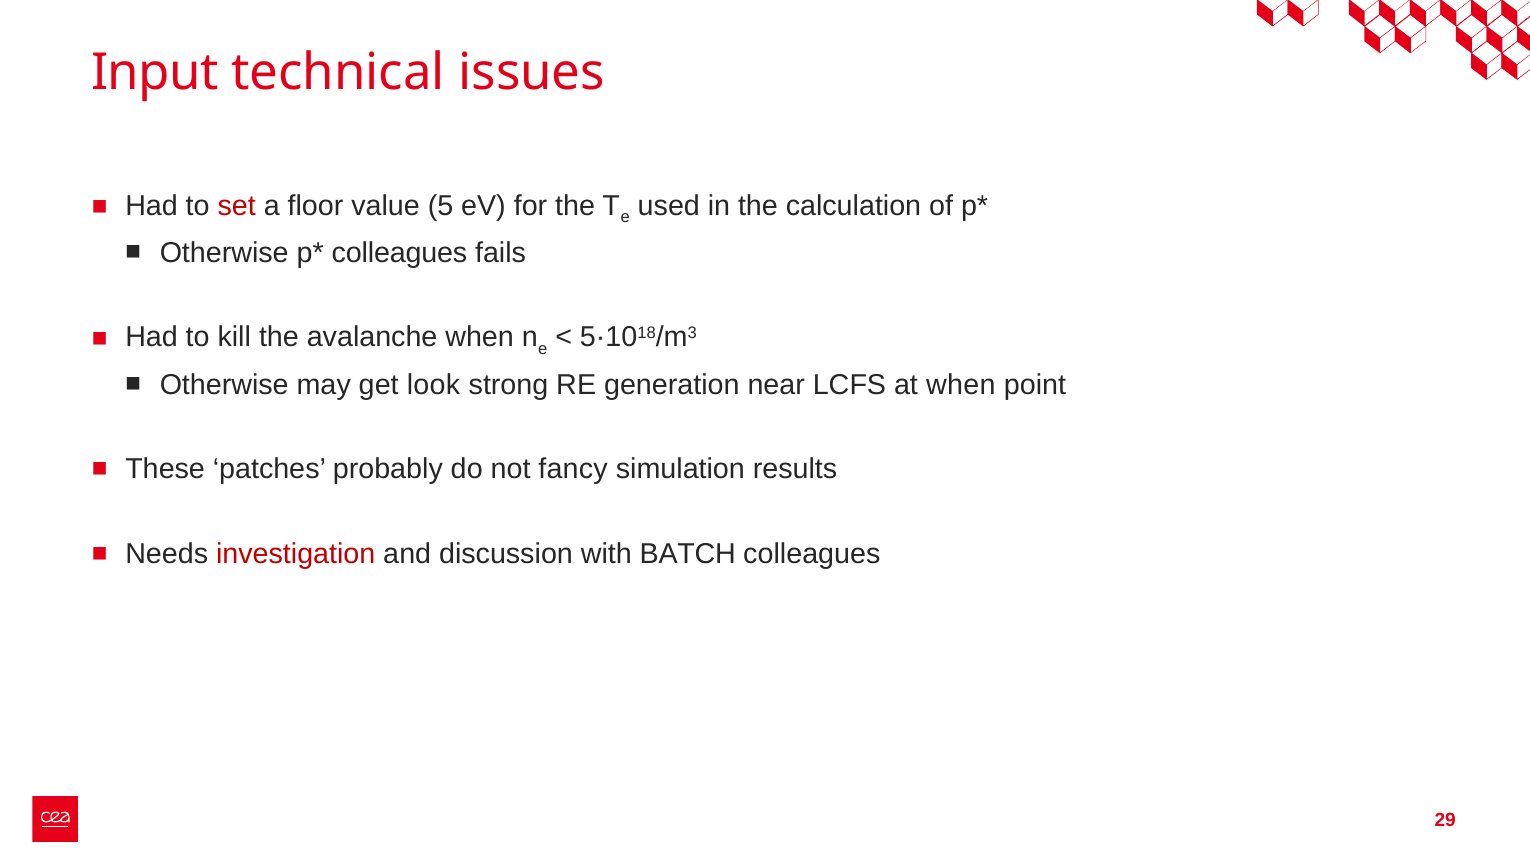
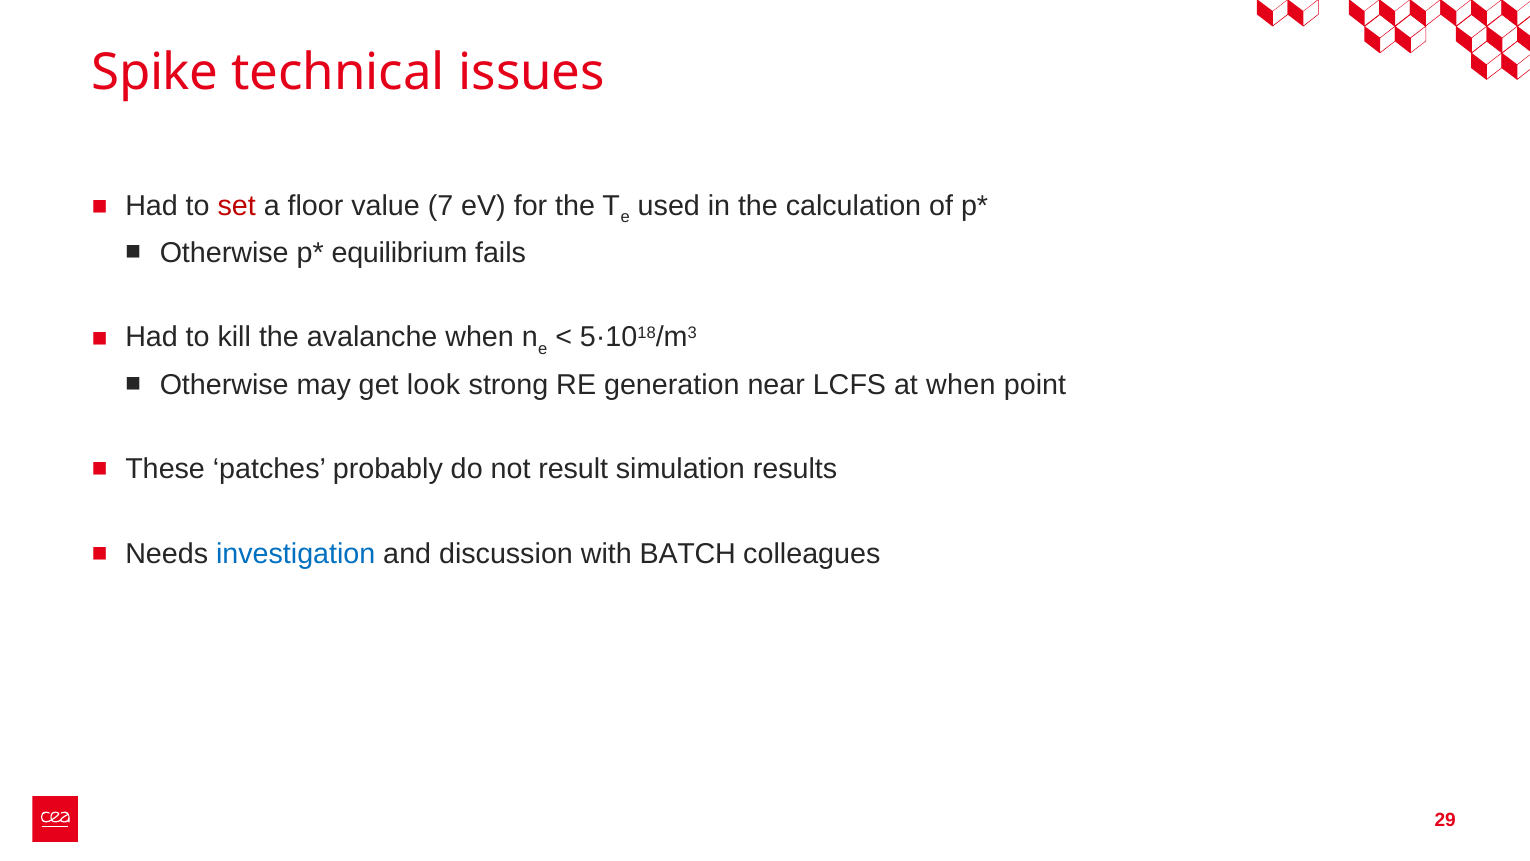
Input: Input -> Spike (155, 72)
5: 5 -> 7 (441, 205)
colleagues: colleagues -> equilibrium (400, 253)
fancy: fancy -> result (573, 469)
investigation colour: red -> blue (296, 554)
